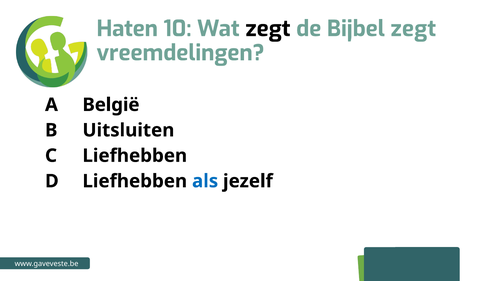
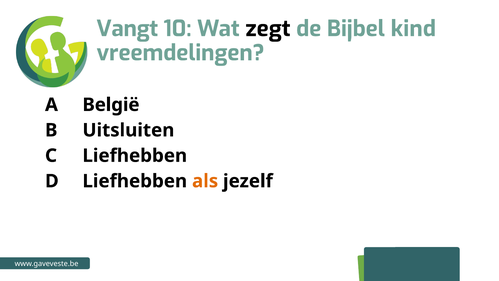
Haten: Haten -> Vangt (127, 29)
Bijbel zegt: zegt -> kind (413, 29)
als colour: blue -> orange (205, 181)
